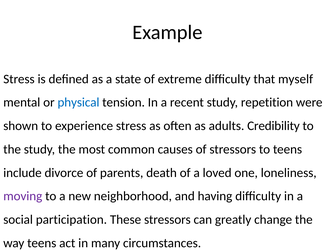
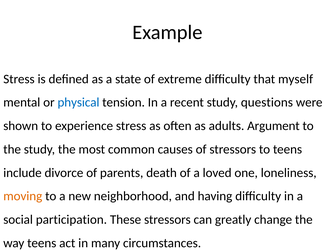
repetition: repetition -> questions (267, 103)
Credibility: Credibility -> Argument (273, 126)
moving colour: purple -> orange (23, 196)
